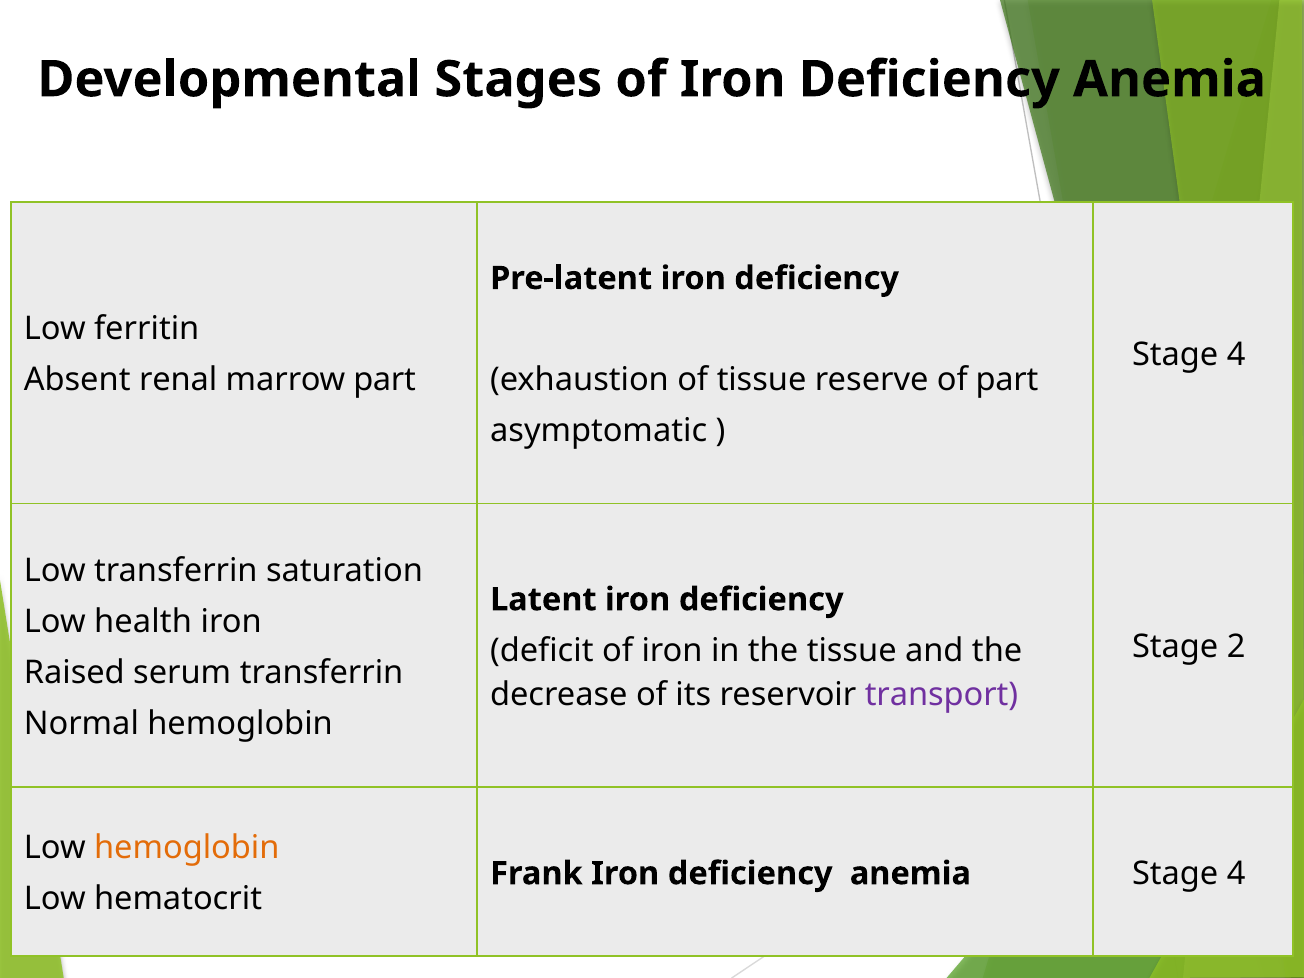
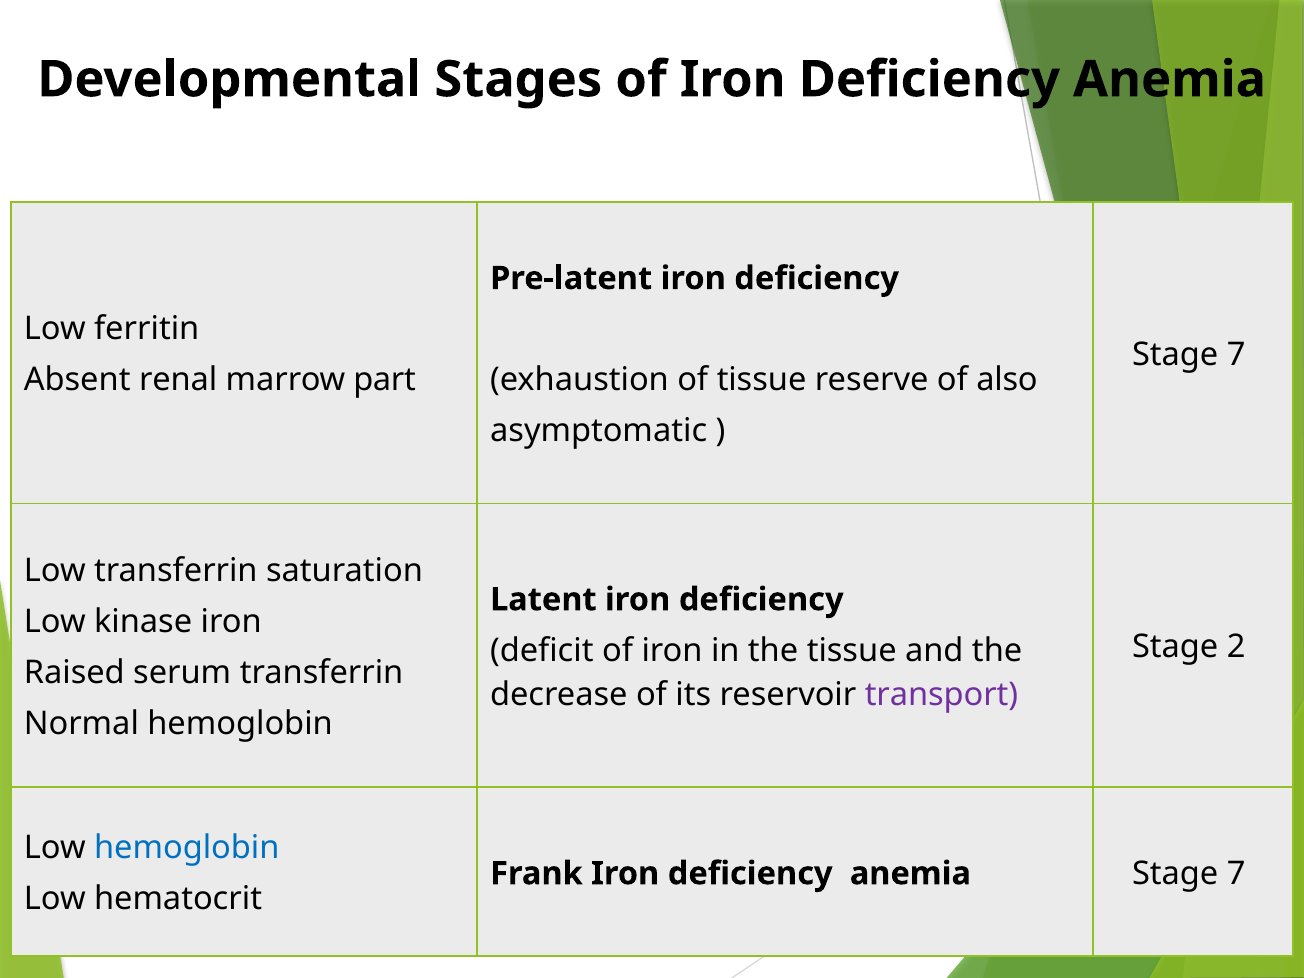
4: 4 -> 7 (1236, 355)
of part: part -> also (1007, 380)
health: health -> kinase (143, 622)
hemoglobin colour: orange -> blue (187, 848)
4: 4 -> 7 (1236, 874)
